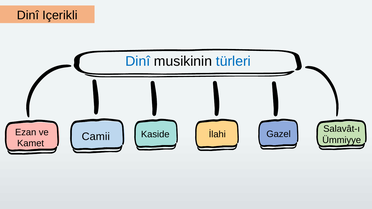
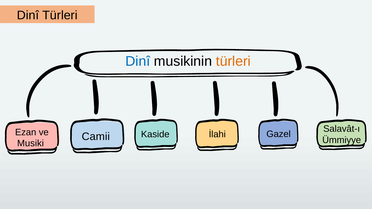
Dinî Içerikli: Içerikli -> Türleri (60, 15)
türleri colour: blue -> orange (233, 61)
Kamet: Kamet -> Musiki (31, 144)
